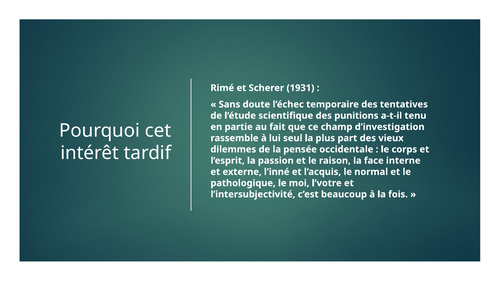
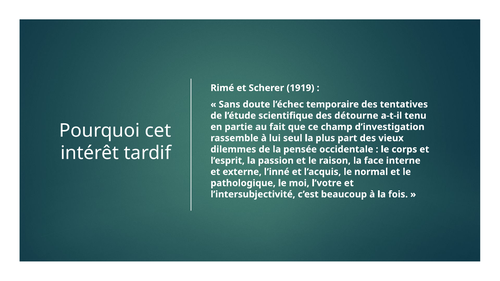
1931: 1931 -> 1919 (300, 88)
punitions: punitions -> détourne (356, 116)
